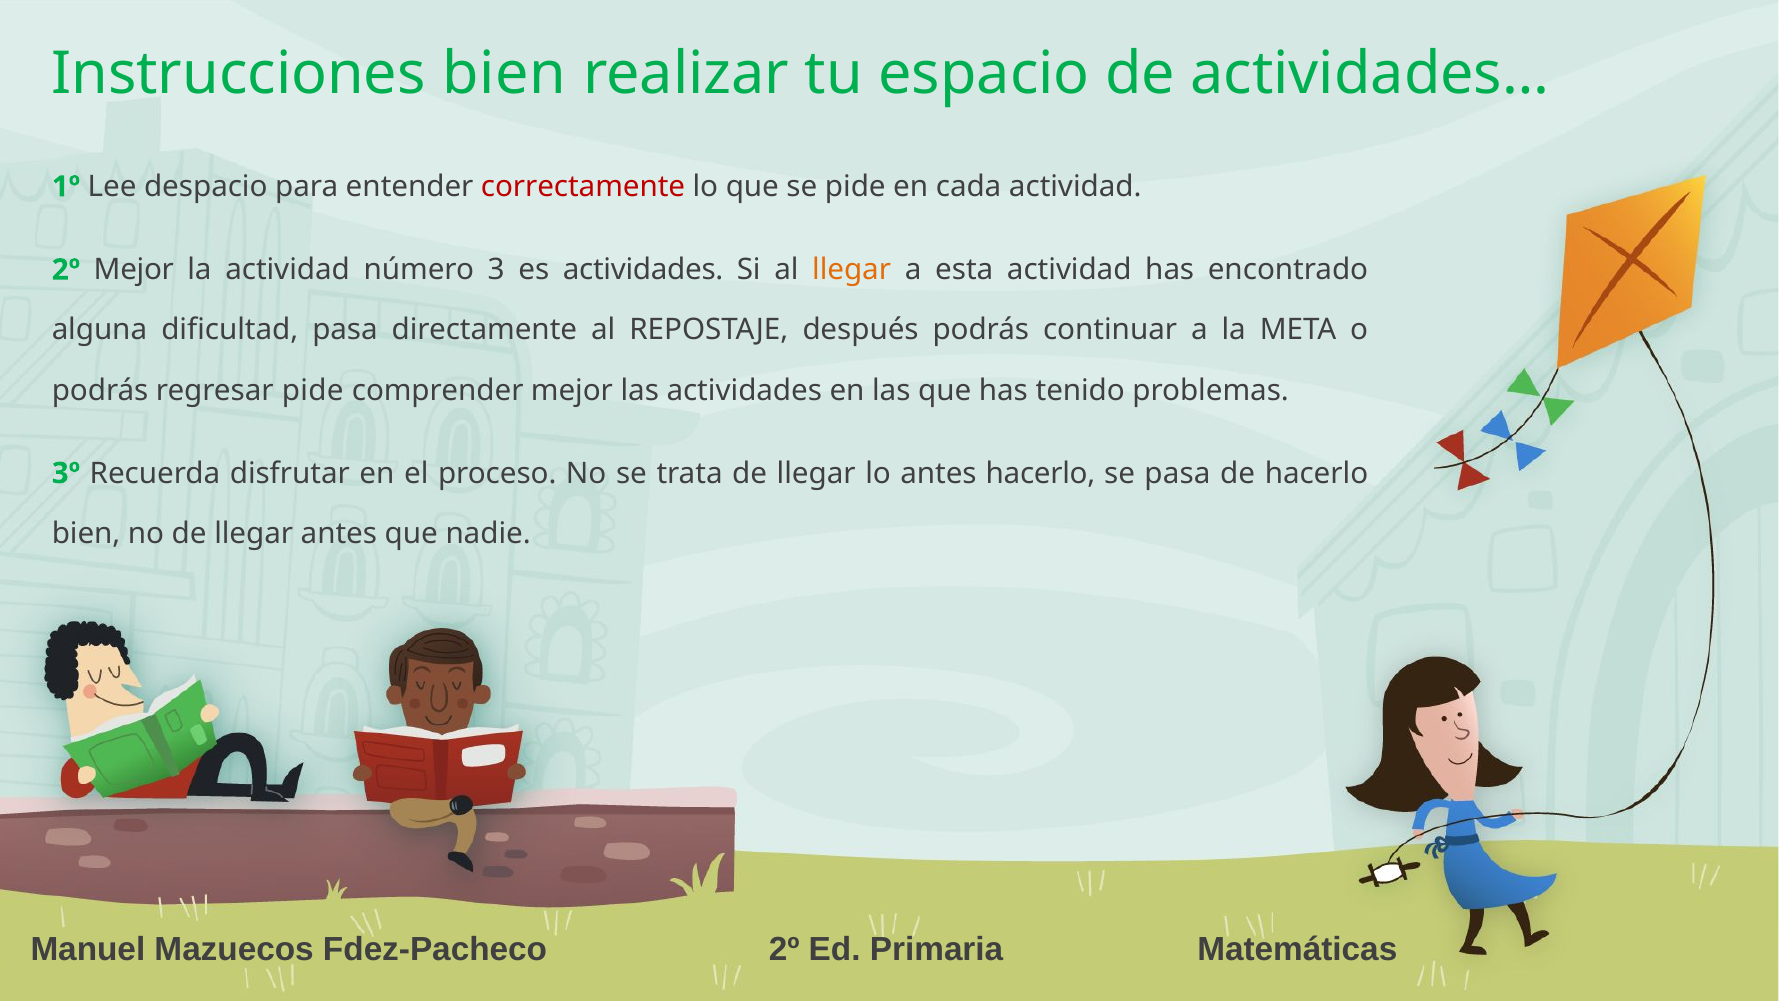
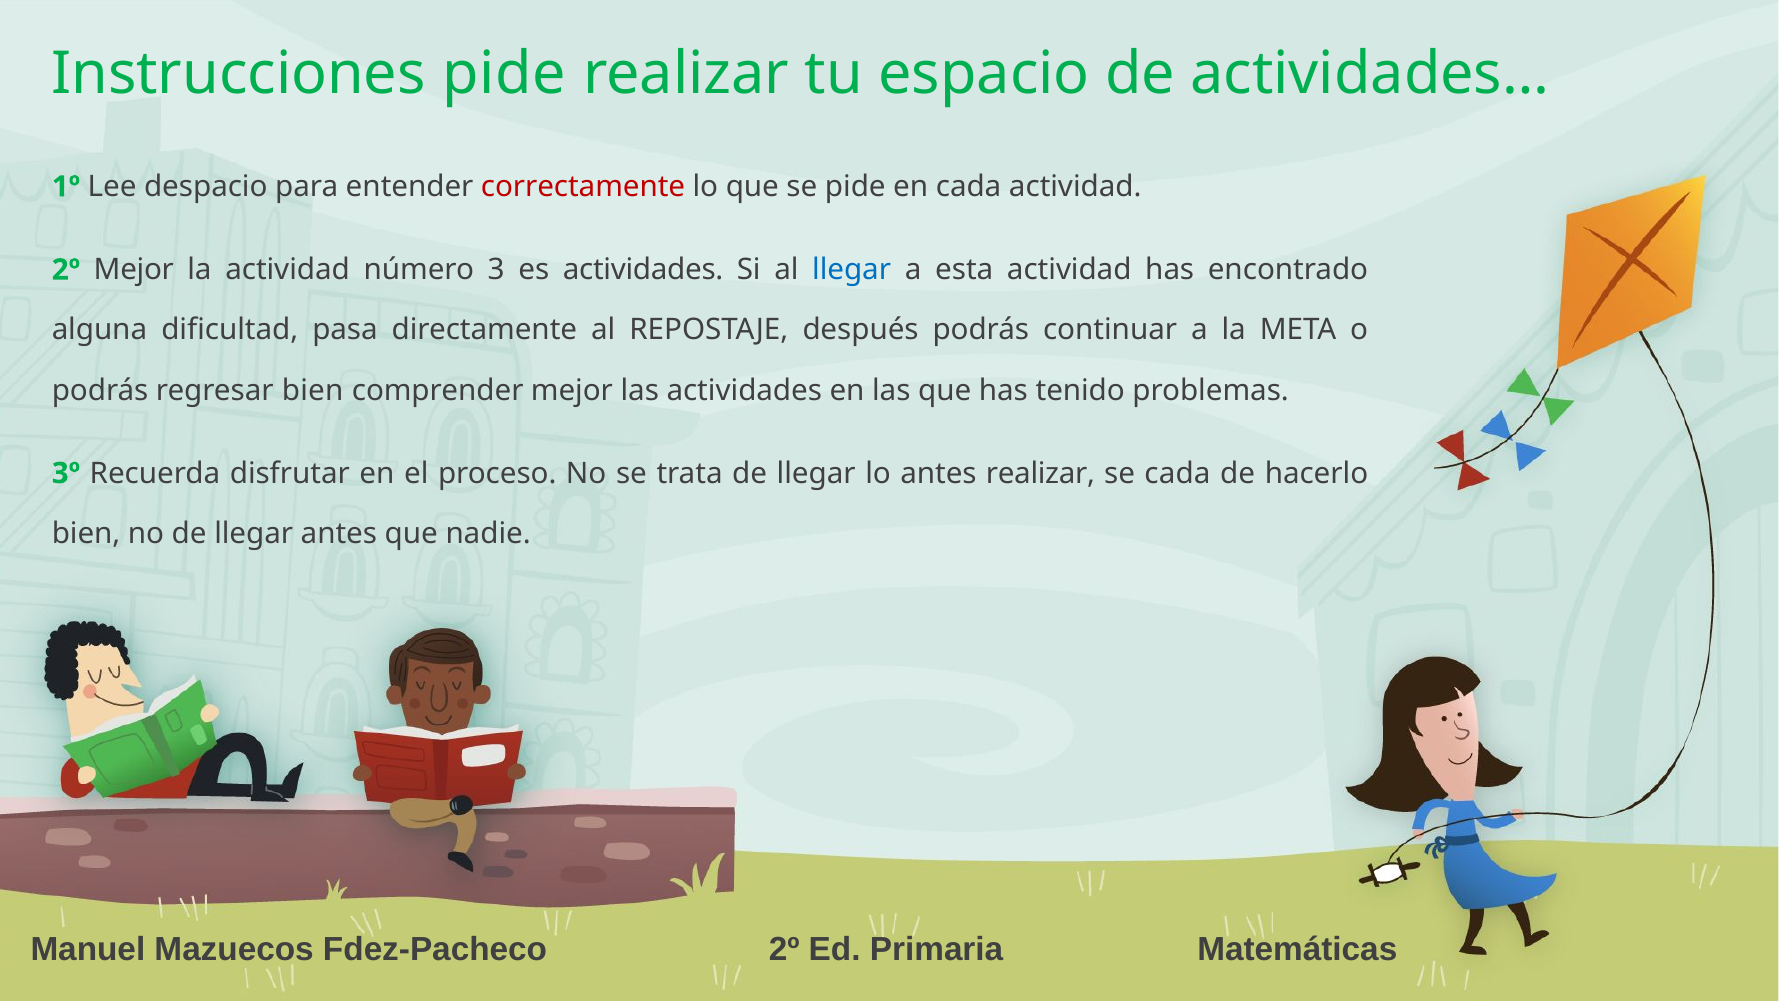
Instrucciones bien: bien -> pide (504, 74)
llegar colour: orange -> blue (852, 270)
regresar pide: pide -> bien (313, 390)
antes hacerlo: hacerlo -> realizar (1040, 473)
se pasa: pasa -> cada (1177, 473)
